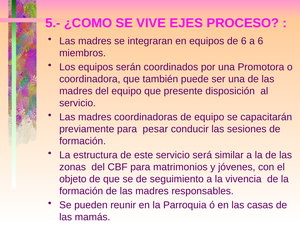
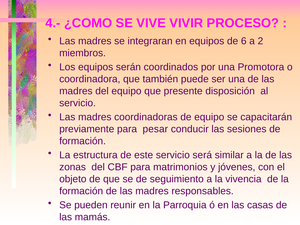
5.-: 5.- -> 4.- (53, 23)
EJES: EJES -> VIVIR (186, 23)
a 6: 6 -> 2 (260, 41)
